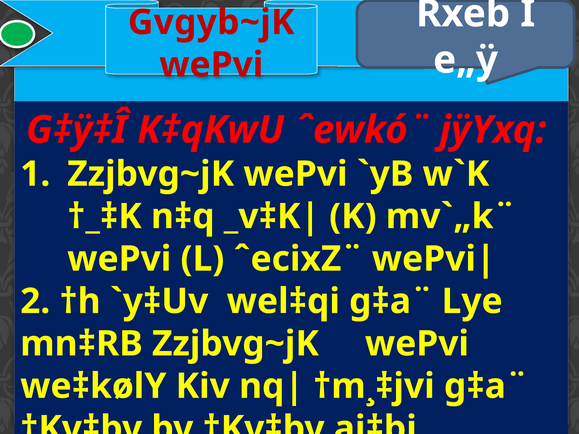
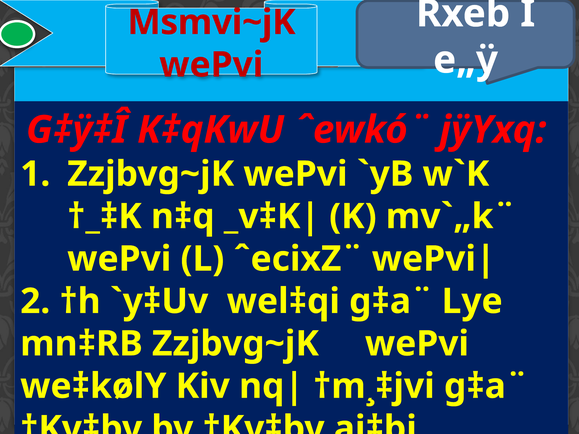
Gvgyb~jK: Gvgyb~jK -> Msmvi~jK (211, 22)
